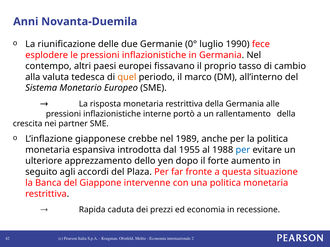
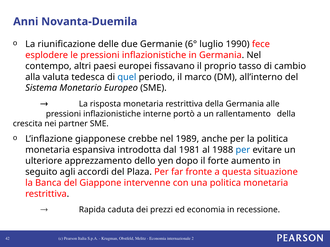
0°: 0° -> 6° (191, 44)
quel colour: orange -> blue (127, 77)
1955: 1955 -> 1981 (189, 150)
